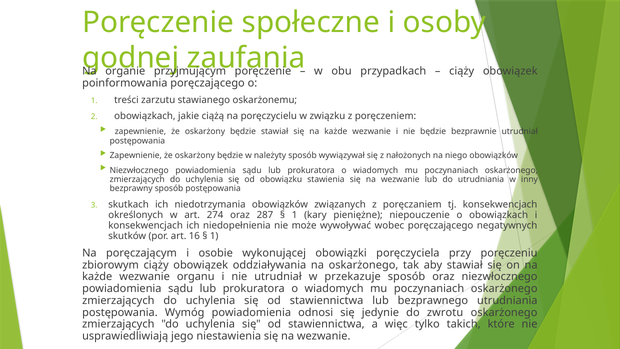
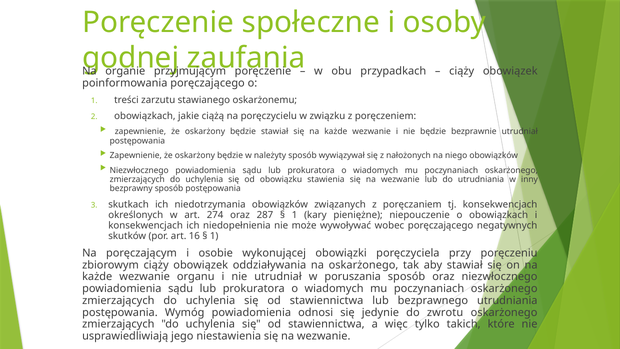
przekazuje: przekazuje -> poruszania (353, 277)
